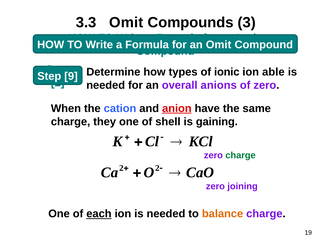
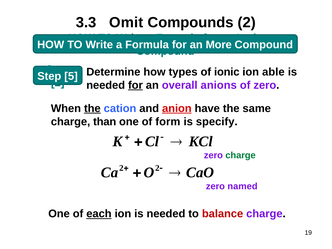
Compounds 3: 3 -> 2 (247, 23)
an Omit: Omit -> More (219, 45)
9: 9 -> 5 (71, 76)
for underline: none -> present (135, 85)
the underline: none -> present (92, 108)
they: they -> than (105, 122)
shell: shell -> form (168, 122)
gaining: gaining -> specify (217, 122)
joining: joining -> named (243, 186)
balance colour: orange -> red (223, 214)
